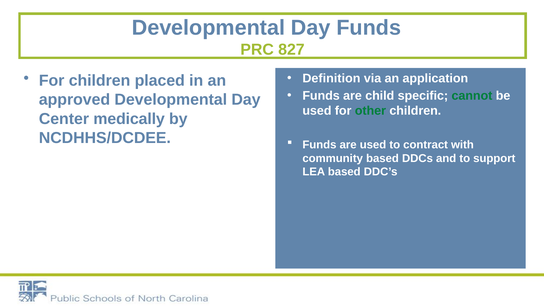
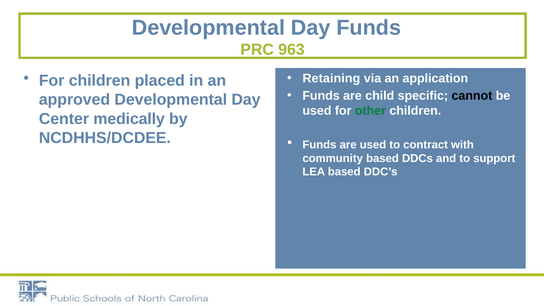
827: 827 -> 963 (291, 50)
Definition: Definition -> Retaining (331, 78)
cannot colour: green -> black (472, 96)
